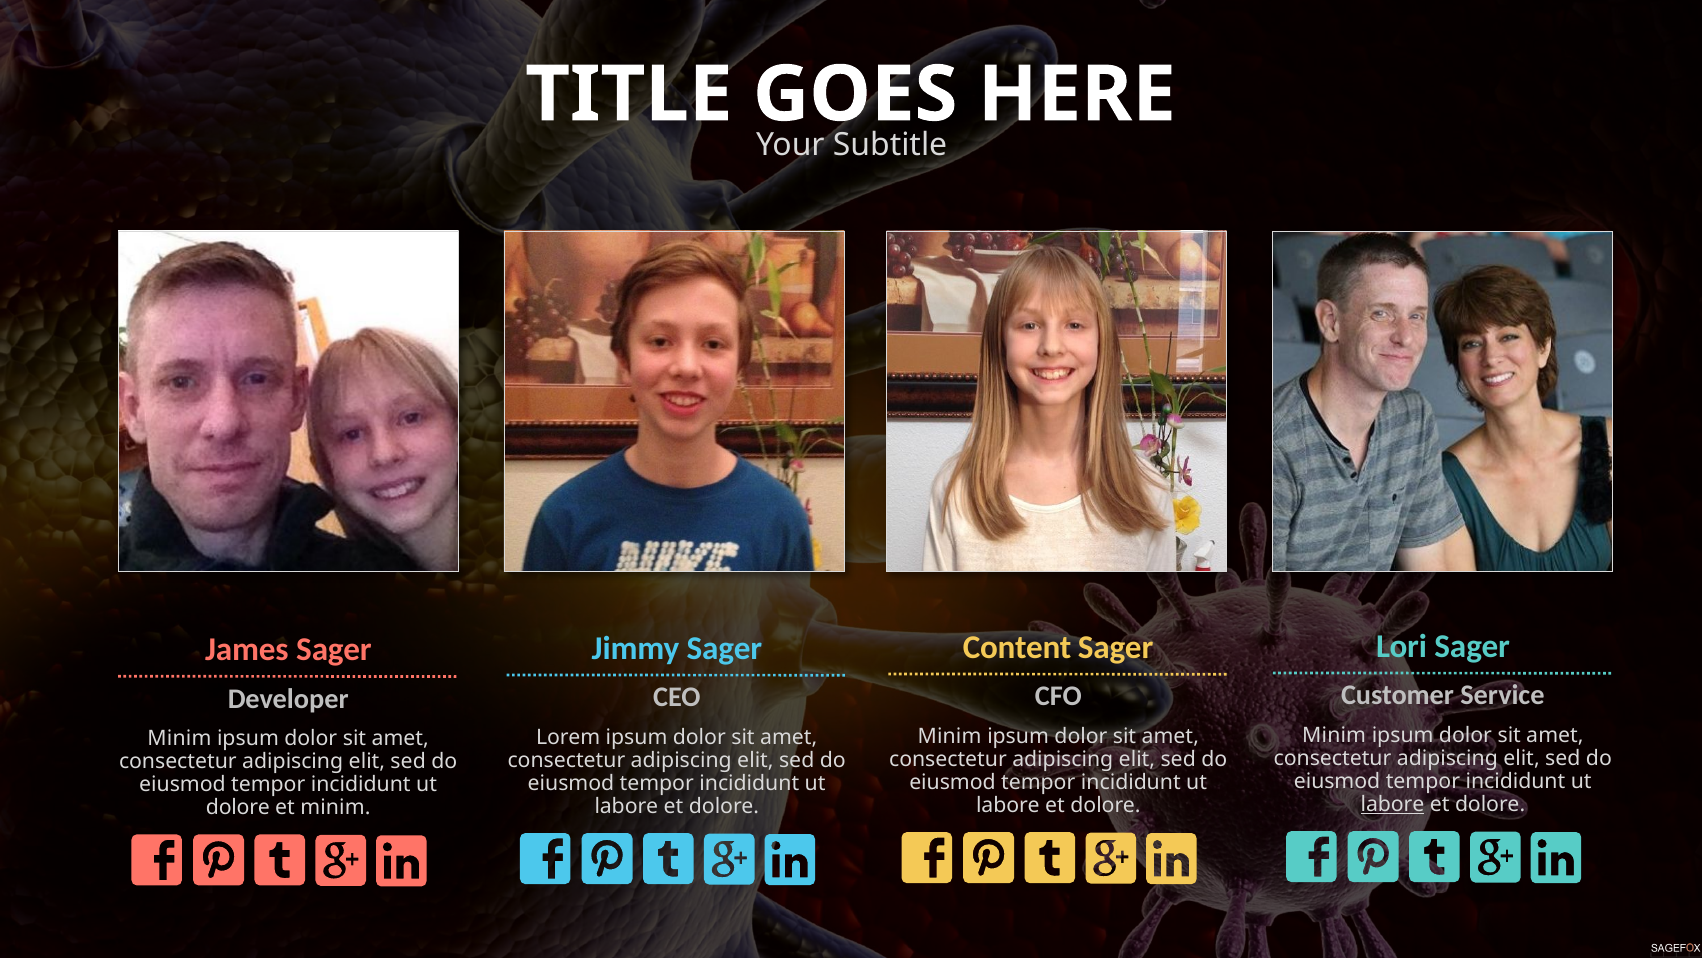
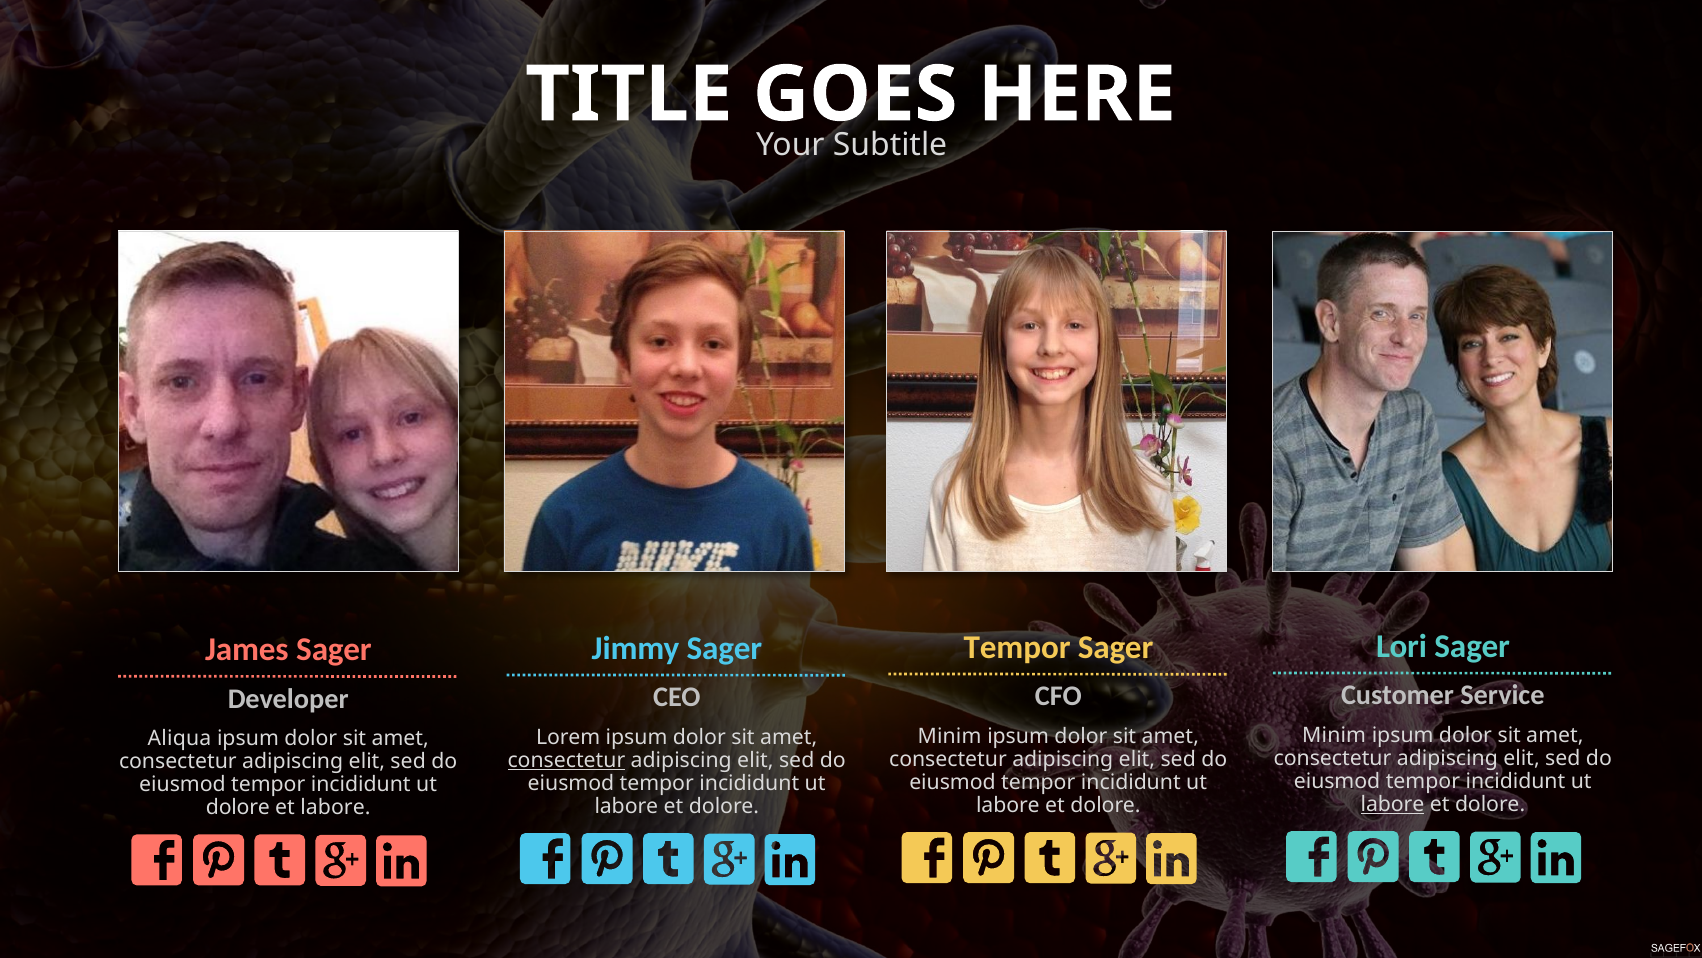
Content: Content -> Tempor (1017, 647)
Minim: Minim -> Aliqua (179, 738)
consectetur underline: none -> present (566, 760)
et minim: minim -> labore (335, 807)
